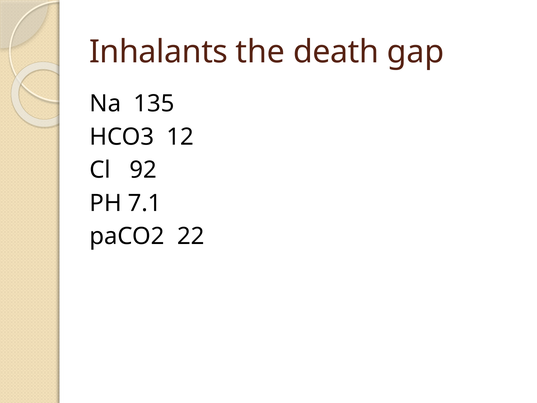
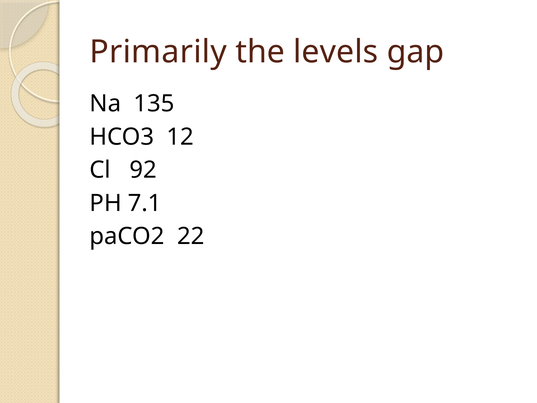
Inhalants: Inhalants -> Primarily (158, 52)
death: death -> levels (336, 52)
